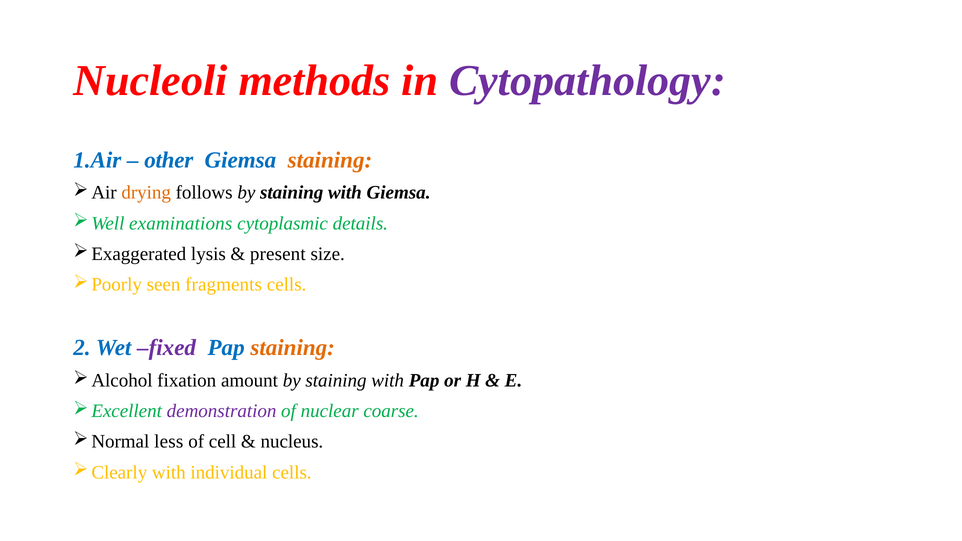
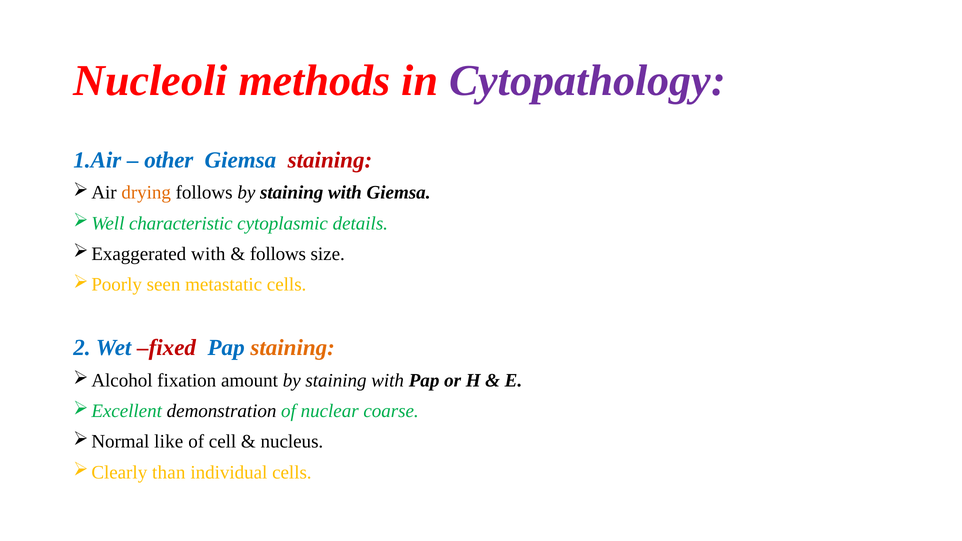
staining colour: orange -> red (330, 160)
examinations: examinations -> characteristic (181, 223)
lysis: lysis -> with (208, 254)
present: present -> follows (278, 254)
fragments: fragments -> metastatic (224, 285)
fixed colour: purple -> red (167, 348)
demonstration colour: purple -> black (222, 411)
less: less -> like (169, 442)
with: with -> than (169, 472)
